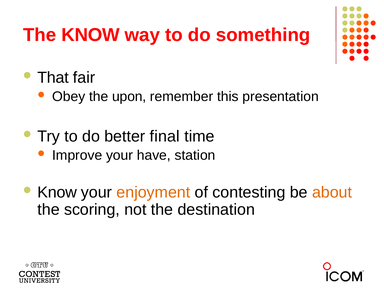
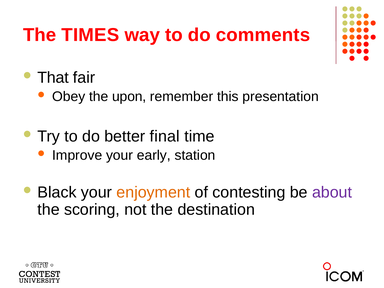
The KNOW: KNOW -> TIMES (90, 35)
something: something -> comments (263, 35)
have: have -> early (154, 155)
Know: Know -> Black (57, 192)
about colour: orange -> purple (332, 192)
